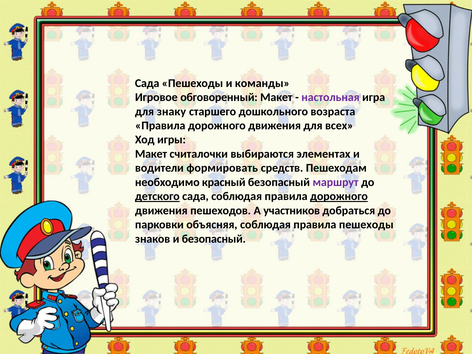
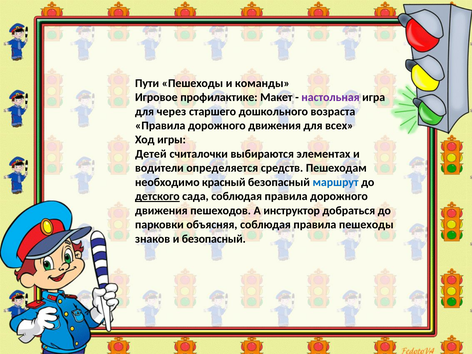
Сада: Сада -> Пути (147, 83)
обговоренный: обговоренный -> профилактике (219, 97)
знаку: знаку -> через (171, 111)
Макет: Макет -> Детей (151, 154)
формировать: формировать -> определяется (222, 168)
маршрут colour: purple -> blue (336, 182)
дорожного underline: present -> none (339, 196)
участников: участников -> инструктор (292, 211)
